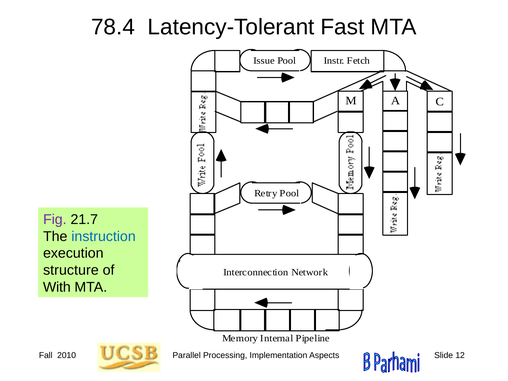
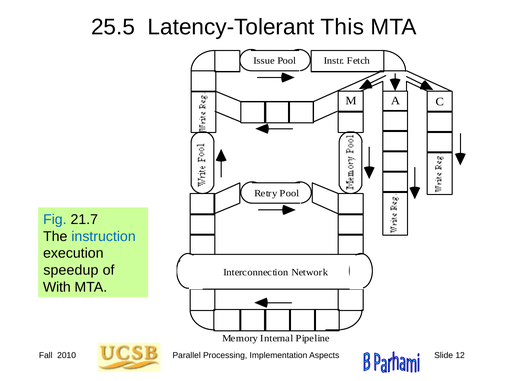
78.4: 78.4 -> 25.5 (113, 27)
Fast: Fast -> This (342, 27)
Fig colour: purple -> blue (55, 219)
structure: structure -> speedup (71, 270)
